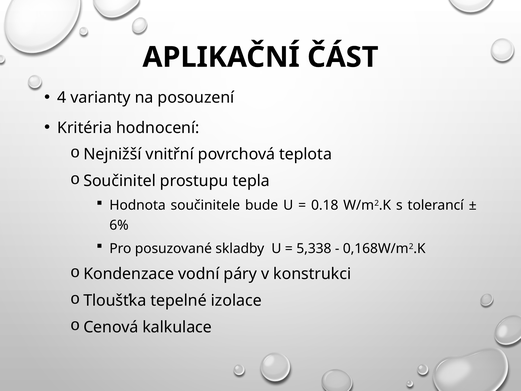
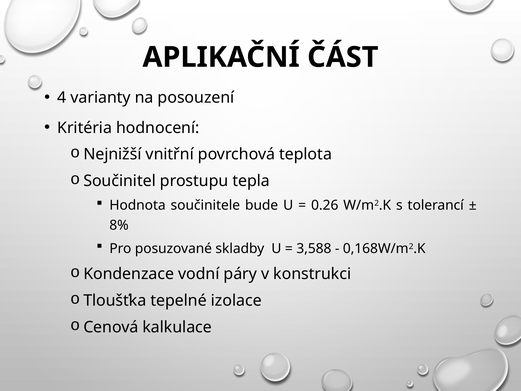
0.18: 0.18 -> 0.26 (325, 205)
6%: 6% -> 8% (119, 225)
5,338: 5,338 -> 3,588 (314, 248)
